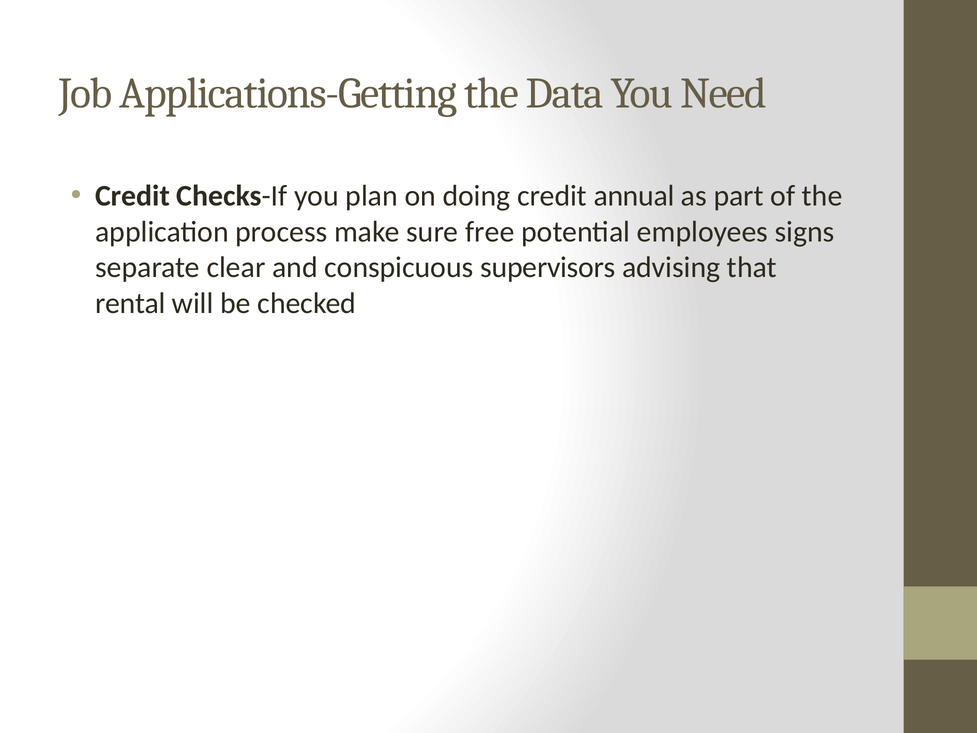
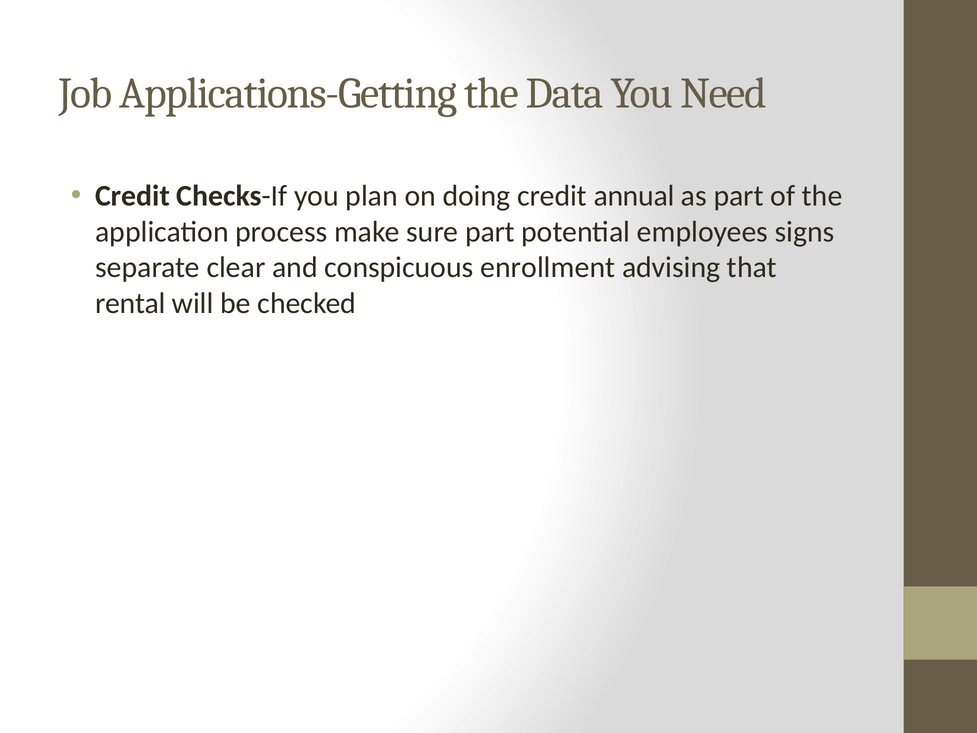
sure free: free -> part (490, 232)
supervisors: supervisors -> enrollment (548, 267)
